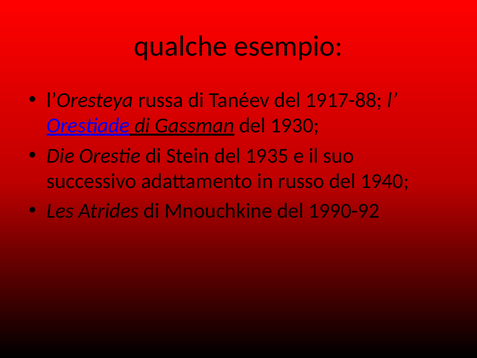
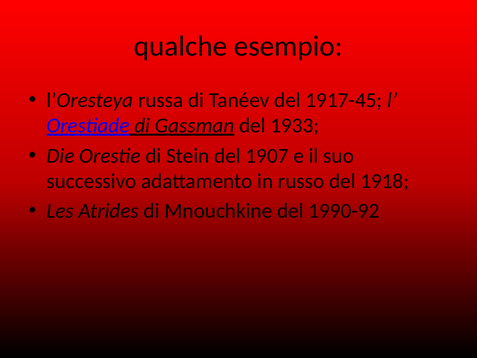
1917-88: 1917-88 -> 1917-45 (344, 100)
1930: 1930 -> 1933 (295, 126)
1935: 1935 -> 1907 (267, 156)
1940: 1940 -> 1918 (385, 181)
